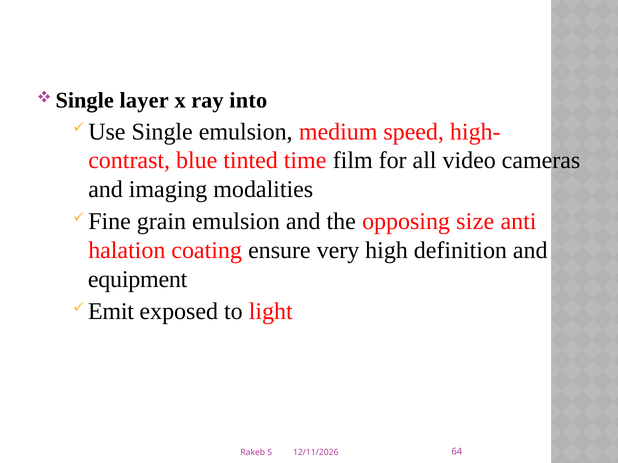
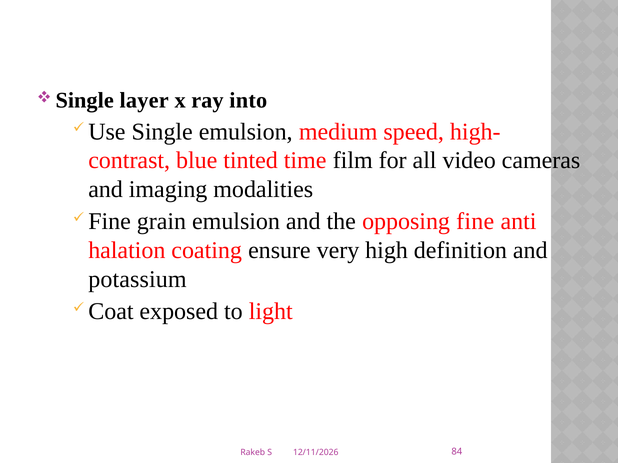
opposing size: size -> fine (475, 222)
equipment: equipment -> potassium (137, 279)
Emit: Emit -> Coat (111, 312)
64: 64 -> 84 (457, 452)
